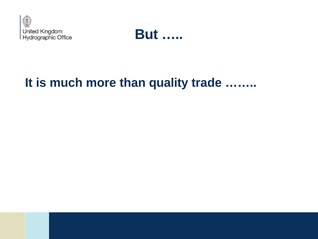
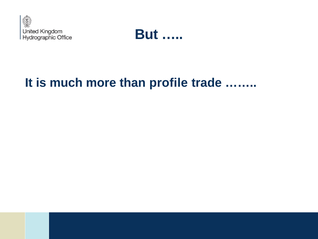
quality: quality -> profile (169, 83)
